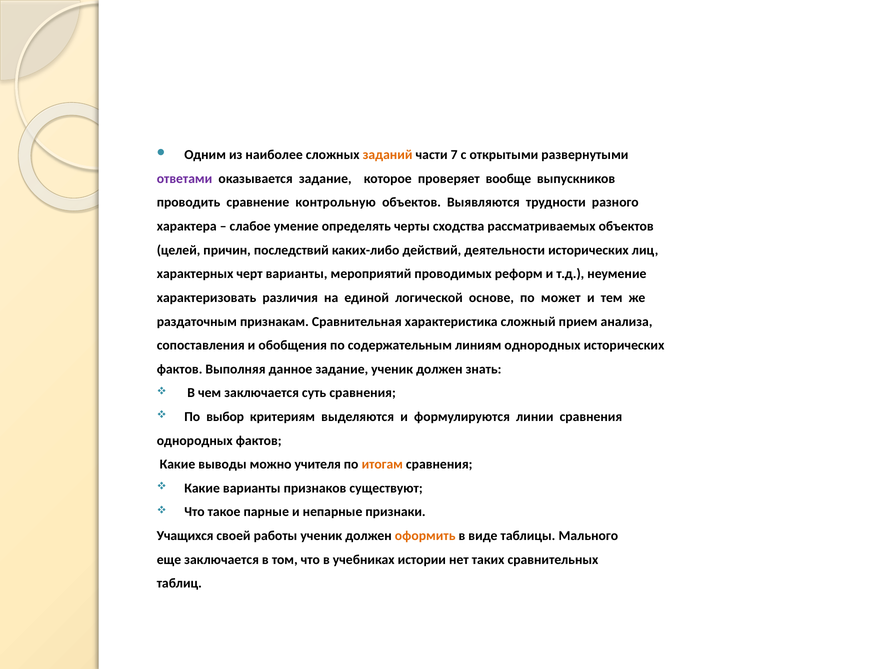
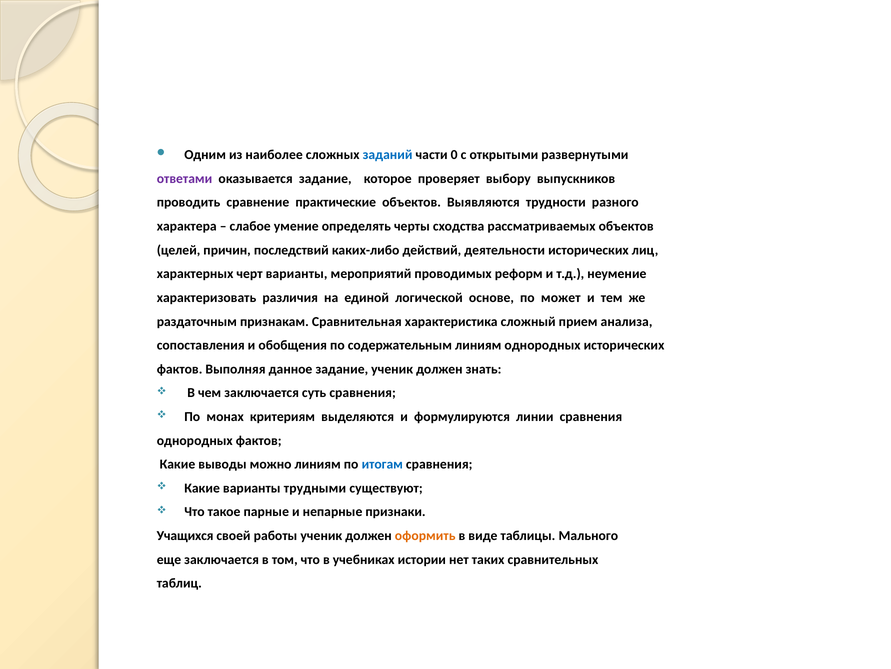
заданий colour: orange -> blue (388, 155)
7: 7 -> 0 (454, 155)
вообще: вообще -> выбору (508, 178)
контрольную: контрольную -> практические (336, 202)
выбор: выбор -> монах (225, 416)
можно учителя: учителя -> линиям (318, 464)
итогам colour: orange -> blue (382, 464)
признаков: признаков -> трудными (315, 488)
